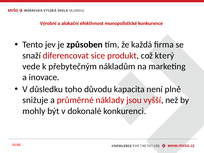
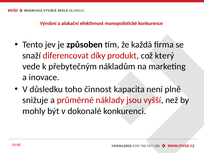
sice: sice -> díky (98, 56)
důvodu: důvodu -> činnost (98, 89)
